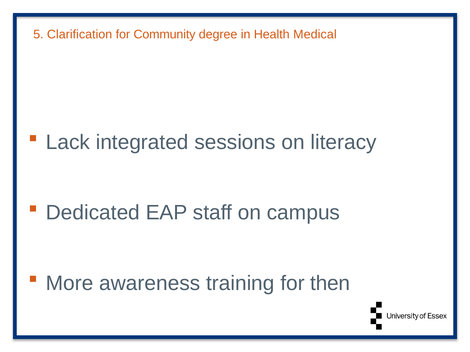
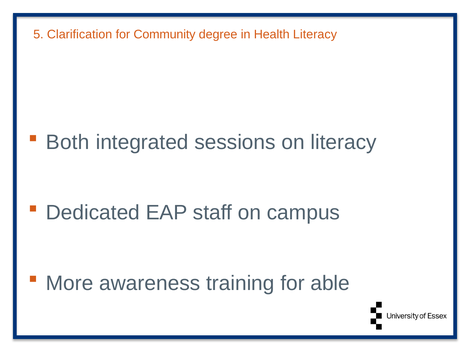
Health Medical: Medical -> Literacy (315, 35)
Lack: Lack -> Both (68, 143)
then: then -> able (330, 284)
